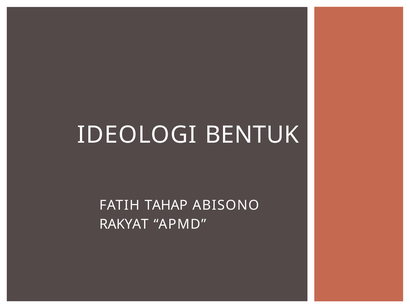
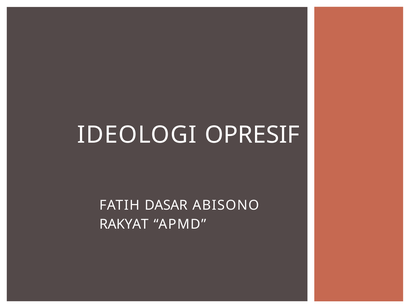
BENTUK: BENTUK -> OPRESIF (252, 135)
TAHAP: TAHAP -> DASAR (166, 205)
